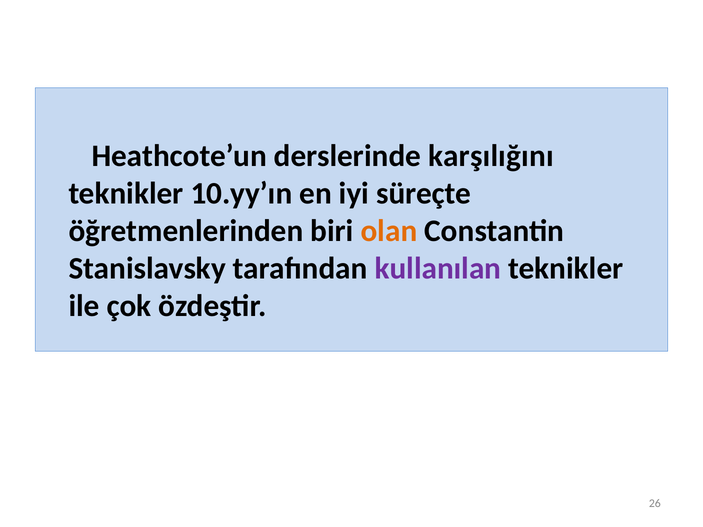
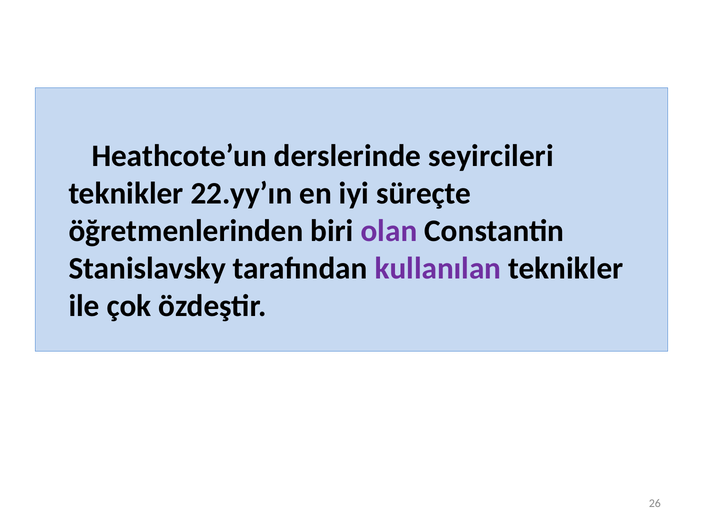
karşılığını: karşılığını -> seyircileri (491, 156)
10.yy’ın: 10.yy’ın -> 22.yy’ın (241, 194)
olan colour: orange -> purple (389, 231)
